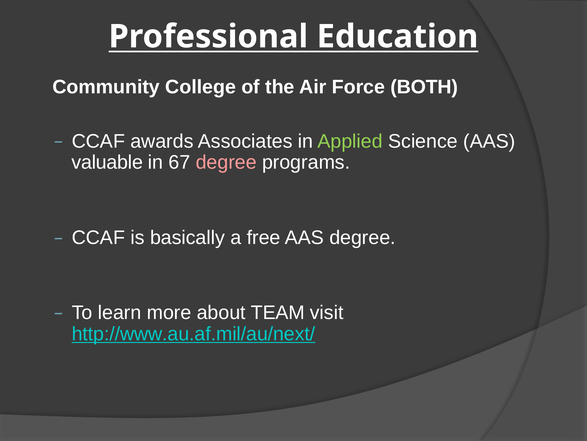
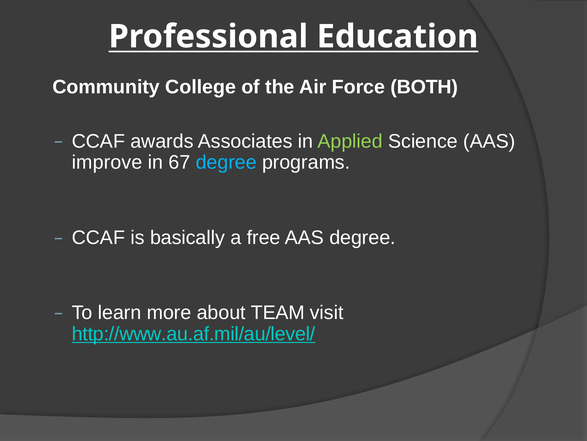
valuable: valuable -> improve (107, 162)
degree colour: pink -> light blue (226, 162)
http://www.au.af.mil/au/next/: http://www.au.af.mil/au/next/ -> http://www.au.af.mil/au/level/ (194, 333)
